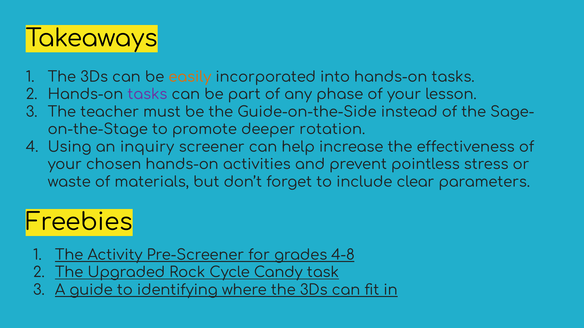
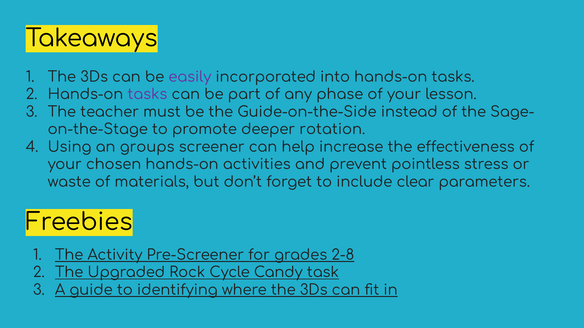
easily colour: orange -> purple (190, 77)
inquiry: inquiry -> groups (147, 147)
4-8: 4-8 -> 2-8 (343, 255)
